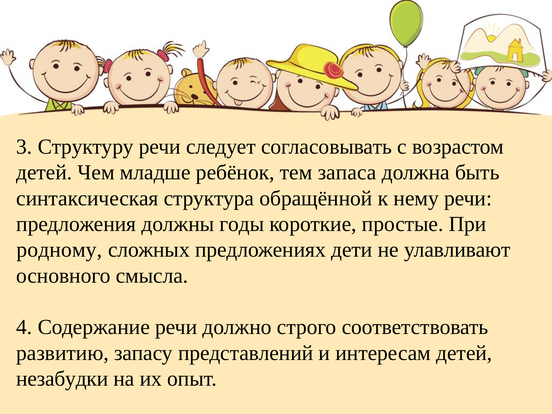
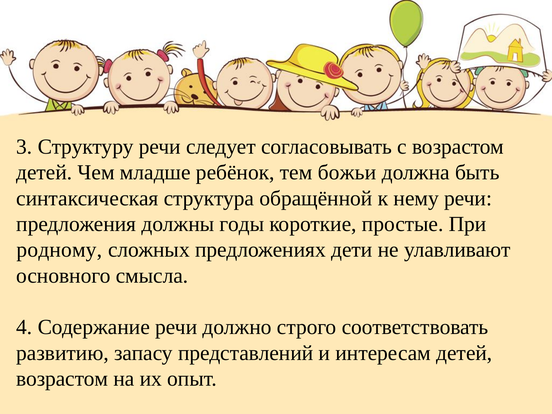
запаса: запаса -> божьи (347, 173)
незабудки: незабудки -> возрастом (62, 379)
